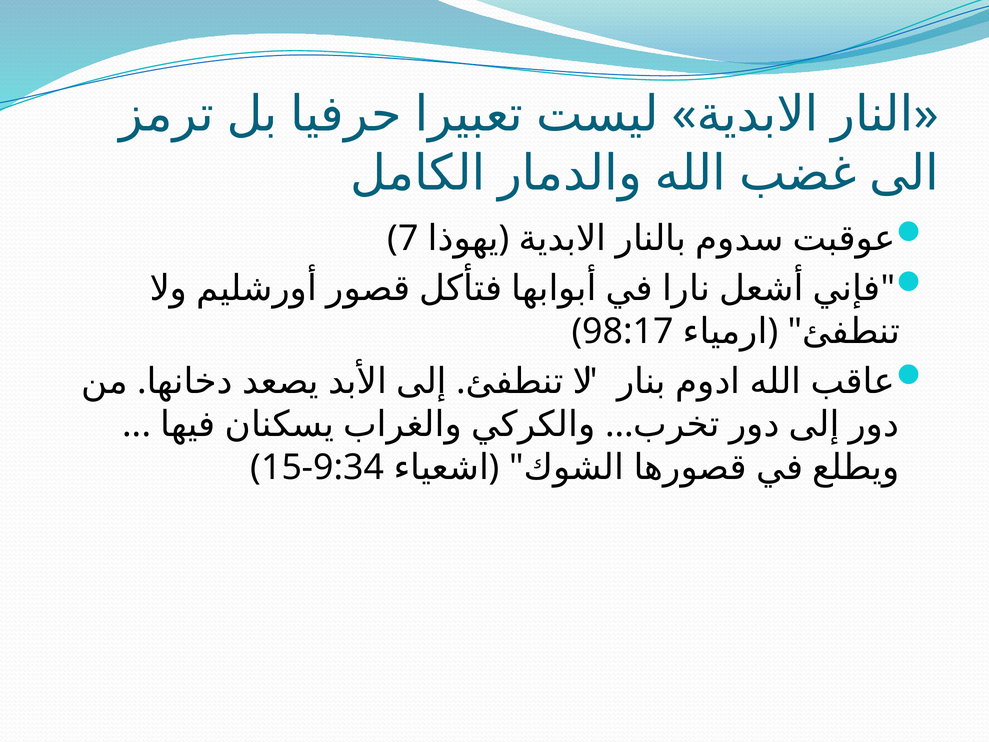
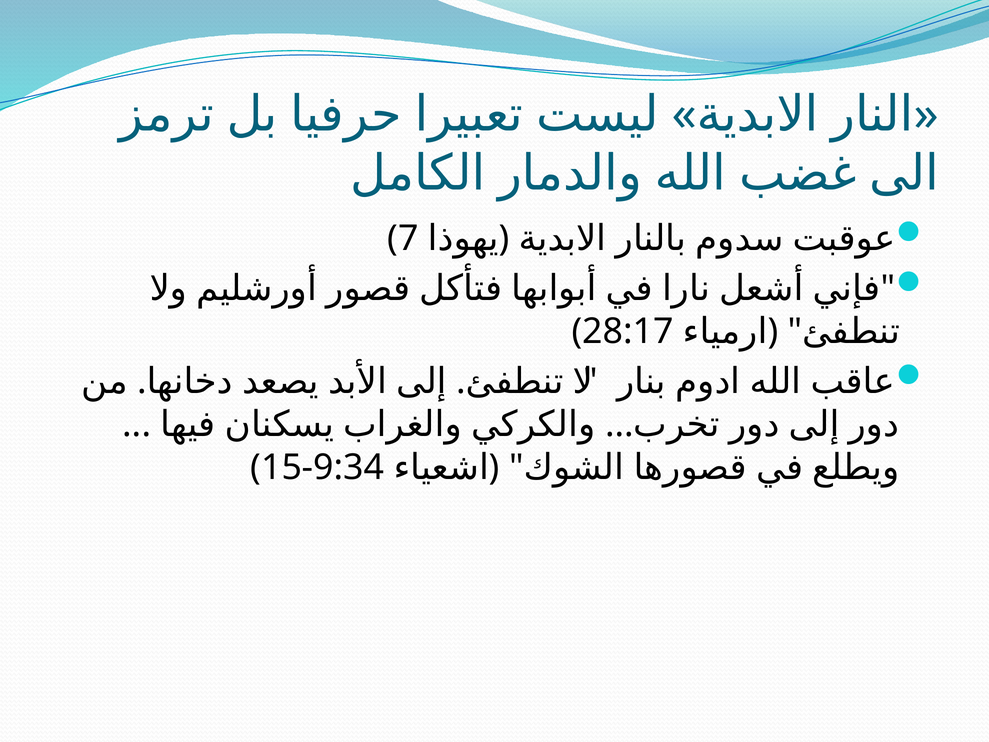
98:17: 98:17 -> 28:17 (628, 331)
